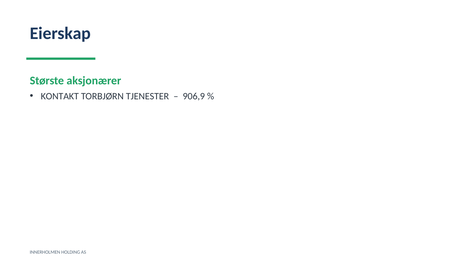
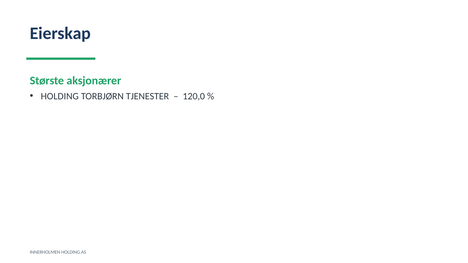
KONTAKT: KONTAKT -> HOLDING (60, 96)
906,9: 906,9 -> 120,0 (194, 96)
